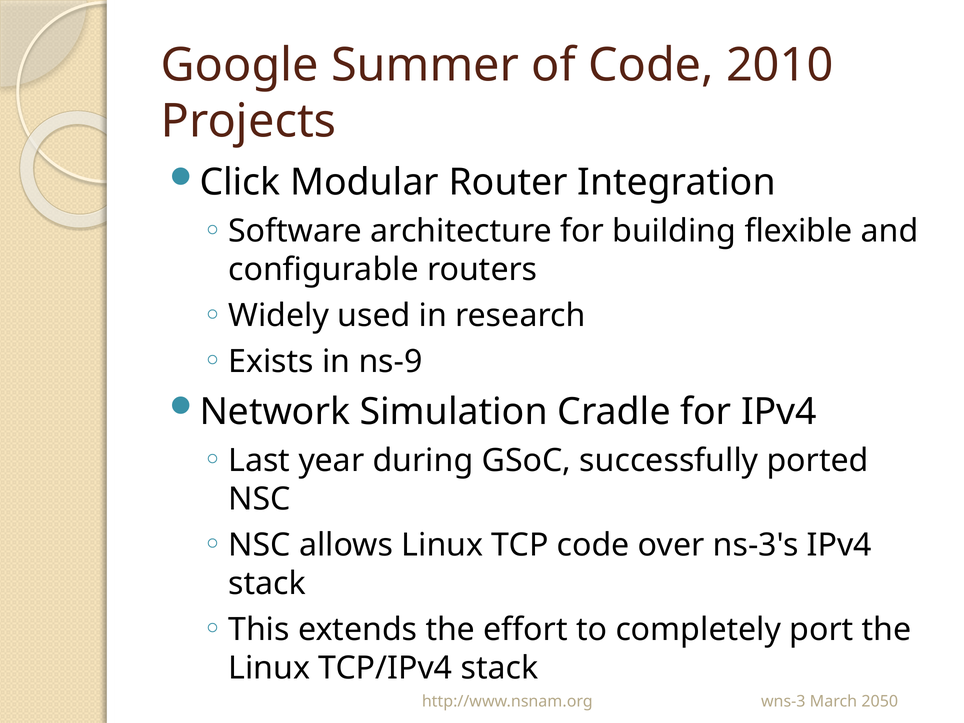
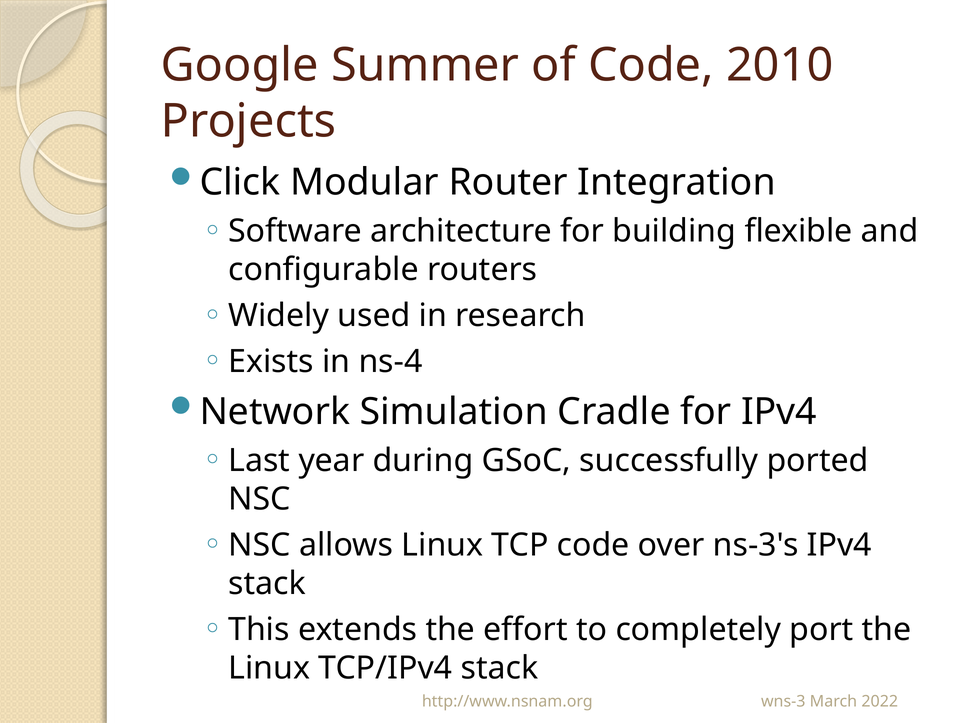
ns-9: ns-9 -> ns-4 (391, 362)
2050: 2050 -> 2022 (880, 702)
